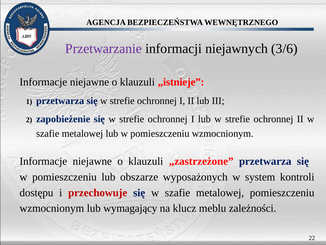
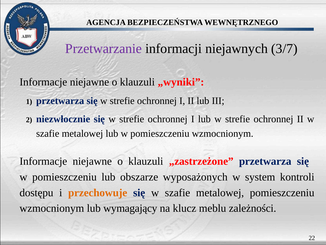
3/6: 3/6 -> 3/7 (284, 49)
„istnieje: „istnieje -> „wyniki (181, 82)
zapobieżenie: zapobieżenie -> niezwłocznie (63, 119)
przechowuje colour: red -> orange (98, 192)
